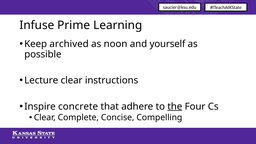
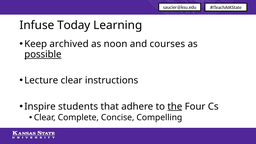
Prime: Prime -> Today (74, 25)
yourself: yourself -> courses (167, 44)
possible underline: none -> present (43, 54)
concrete: concrete -> students (78, 106)
